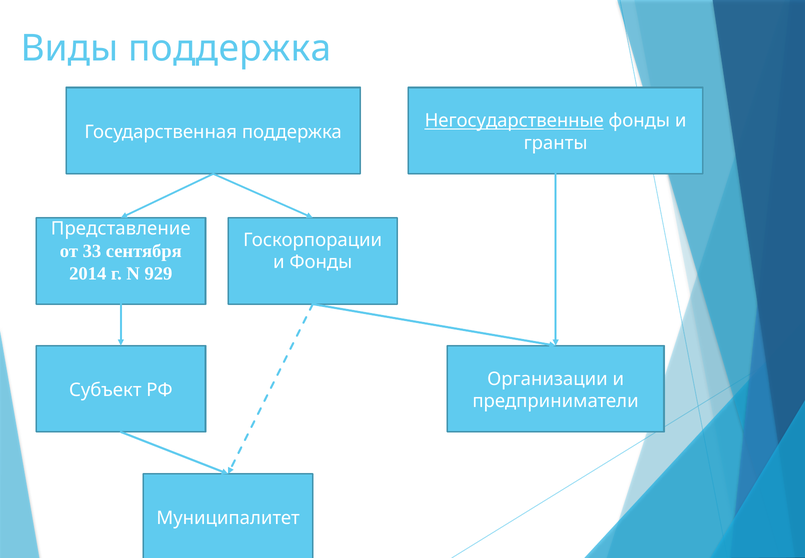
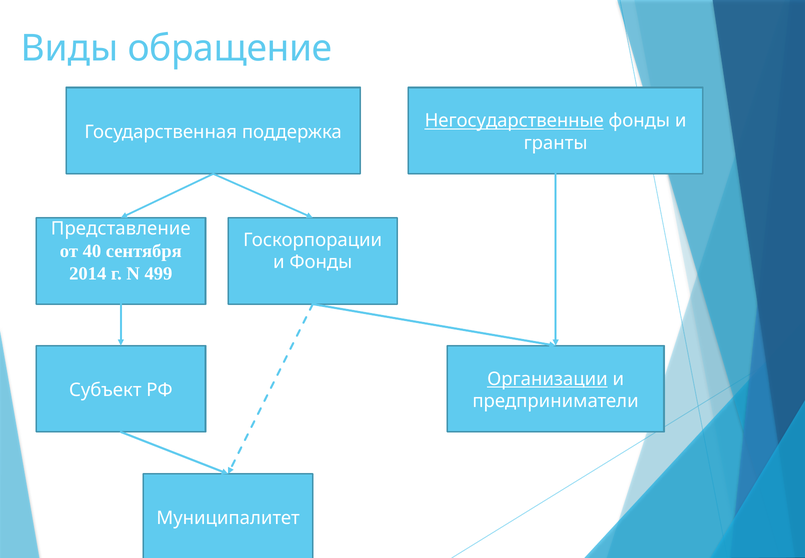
Виды поддержка: поддержка -> обращение (230, 49)
33: 33 -> 40 (92, 251)
929: 929 -> 499 (158, 273)
Организации underline: none -> present (547, 378)
